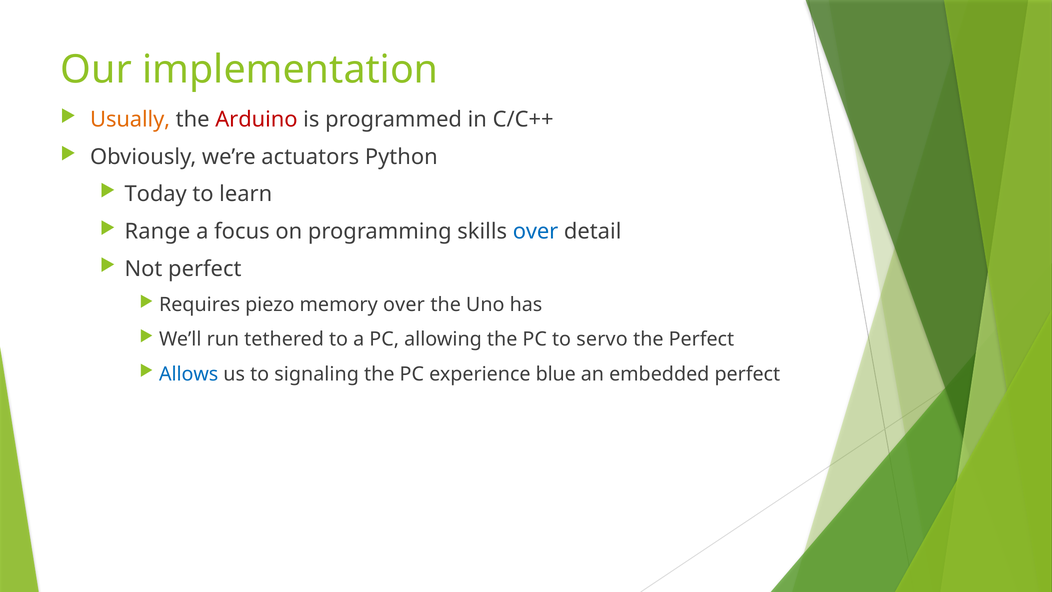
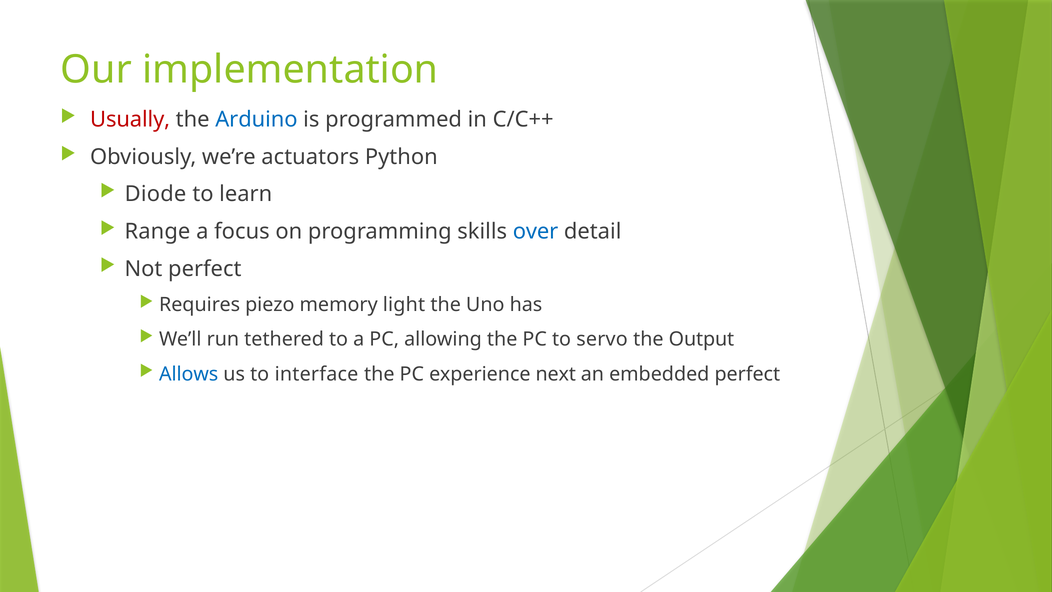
Usually colour: orange -> red (130, 120)
Arduino colour: red -> blue (256, 120)
Today: Today -> Diode (155, 194)
memory over: over -> light (404, 305)
the Perfect: Perfect -> Output (701, 339)
signaling: signaling -> interface (317, 374)
blue: blue -> next (556, 374)
